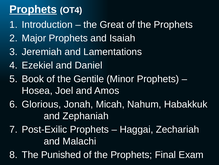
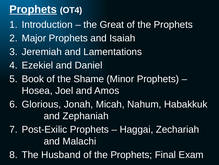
Gentile: Gentile -> Shame (89, 79)
Punished: Punished -> Husband (61, 154)
